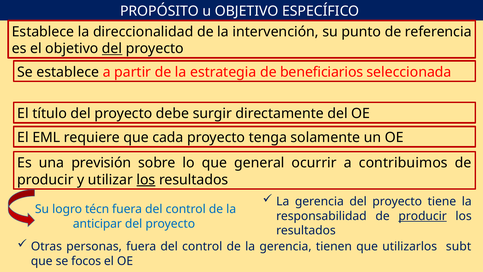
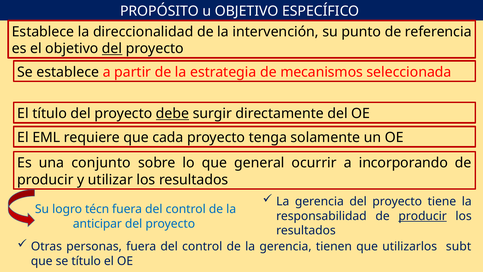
beneficiarios: beneficiarios -> mecanismos (322, 72)
debe underline: none -> present (172, 114)
previsión: previsión -> conjunto (101, 163)
contribuimos: contribuimos -> incorporando (403, 163)
los underline: present -> none (146, 180)
se focos: focos -> título (86, 261)
